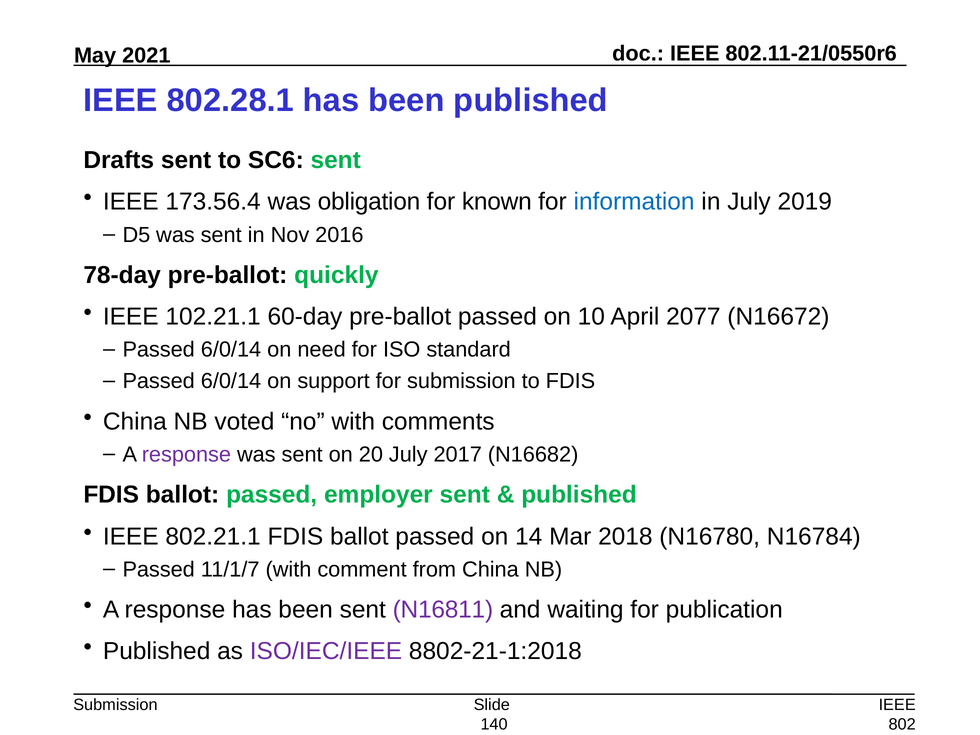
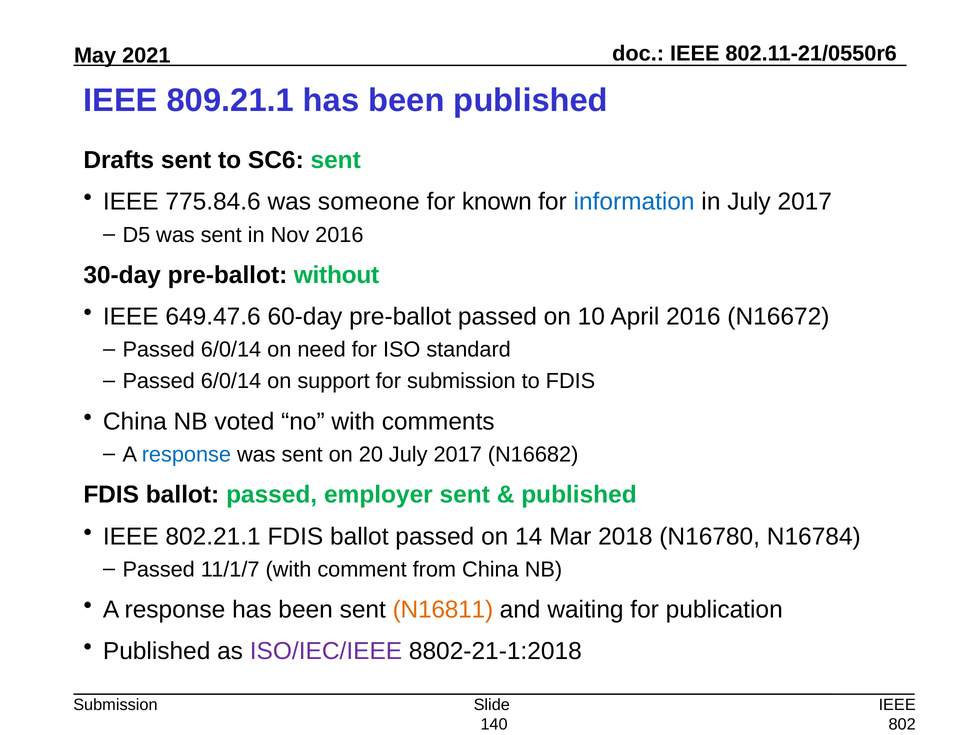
802.28.1: 802.28.1 -> 809.21.1 (230, 100)
173.56.4: 173.56.4 -> 775.84.6 (213, 202)
obligation: obligation -> someone (369, 202)
in July 2019: 2019 -> 2017 (805, 202)
78-day: 78-day -> 30-day (122, 275)
quickly: quickly -> without (337, 275)
102.21.1: 102.21.1 -> 649.47.6 (213, 317)
April 2077: 2077 -> 2016 (693, 317)
response colour: purple -> blue (186, 455)
N16811 colour: purple -> orange (443, 610)
